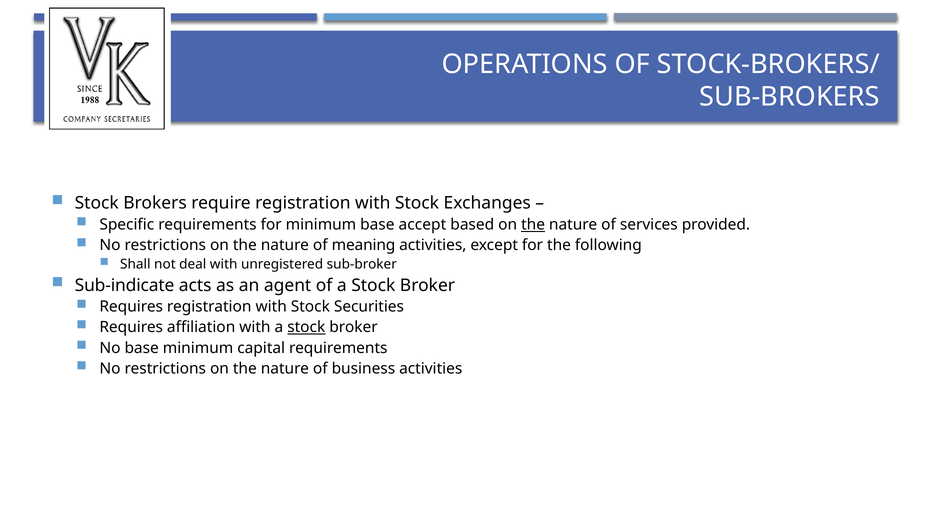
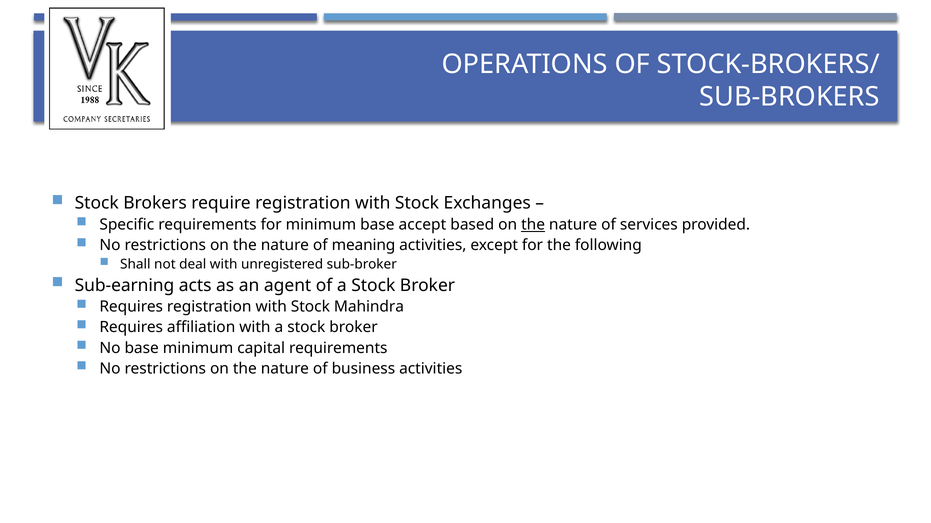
Sub-indicate: Sub-indicate -> Sub-earning (125, 286)
Securities: Securities -> Mahindra (369, 307)
stock underline: present -> none (306, 328)
